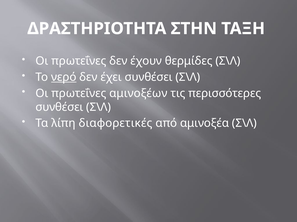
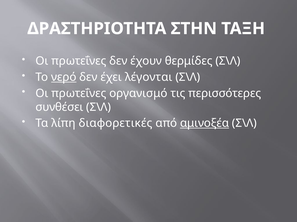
έχει συνθέσει: συνθέσει -> λέγονται (149, 77)
αμινοξέων: αμινοξέων -> οργανισμό (138, 94)
αμινοξέα underline: none -> present (205, 124)
